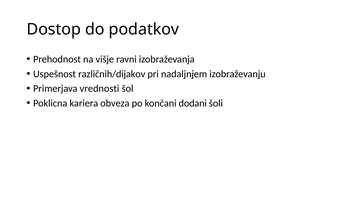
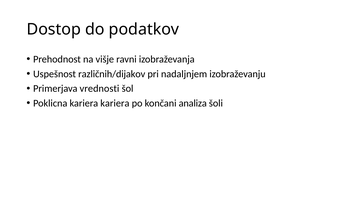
kariera obveza: obveza -> kariera (115, 103)
dodani: dodani -> analiza (193, 103)
